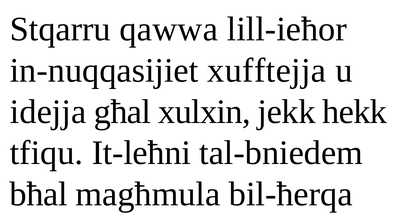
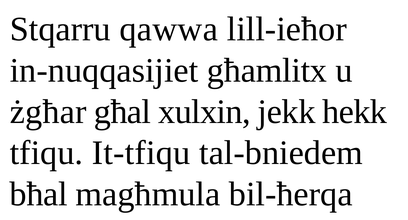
xufftejja: xufftejja -> għamlitx (267, 70)
idejja: idejja -> żgħar (48, 112)
It-leħni: It-leħni -> It-tfiqu (141, 153)
